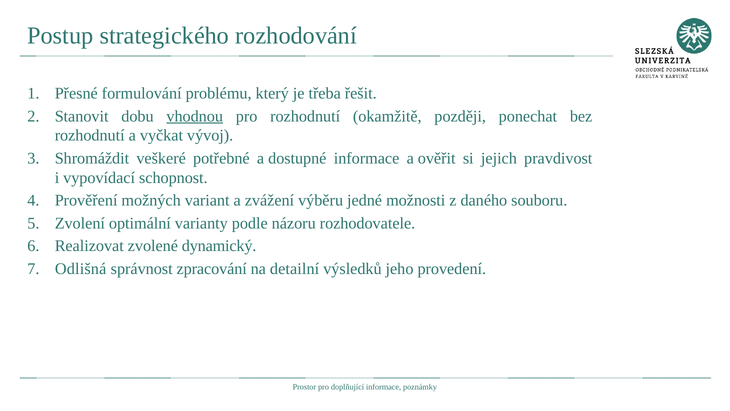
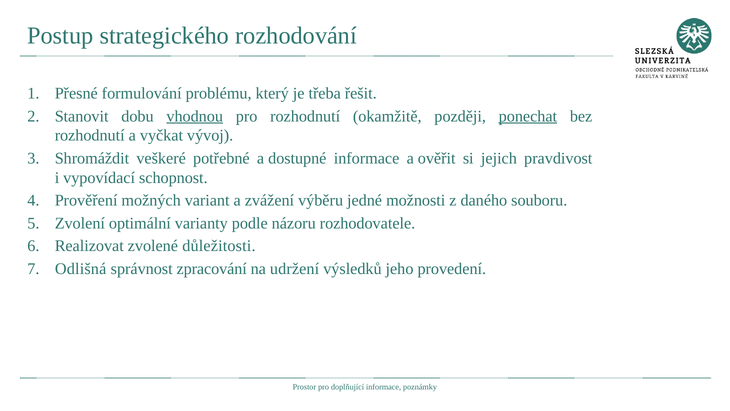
ponechat underline: none -> present (528, 116)
dynamický: dynamický -> důležitosti (219, 246)
detailní: detailní -> udržení (295, 268)
